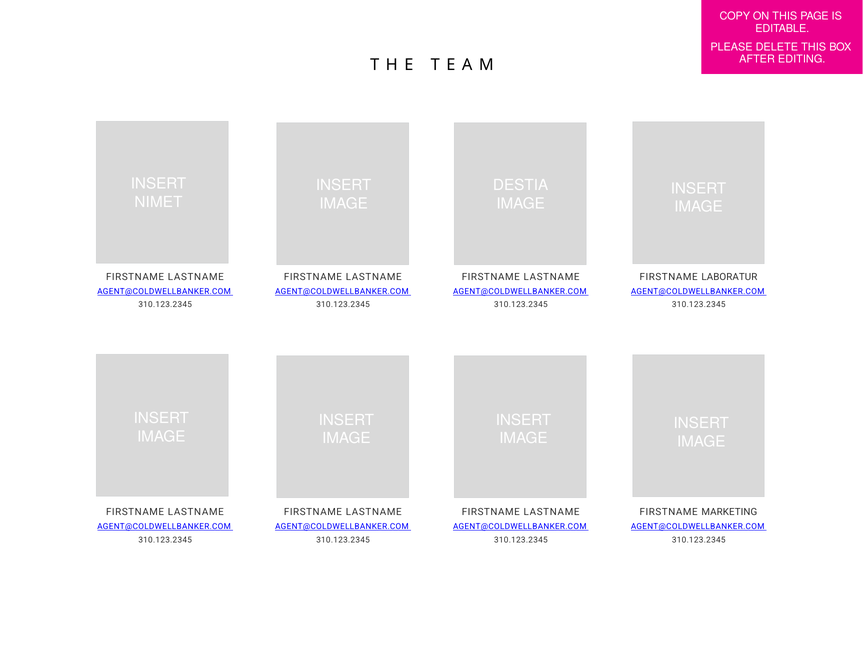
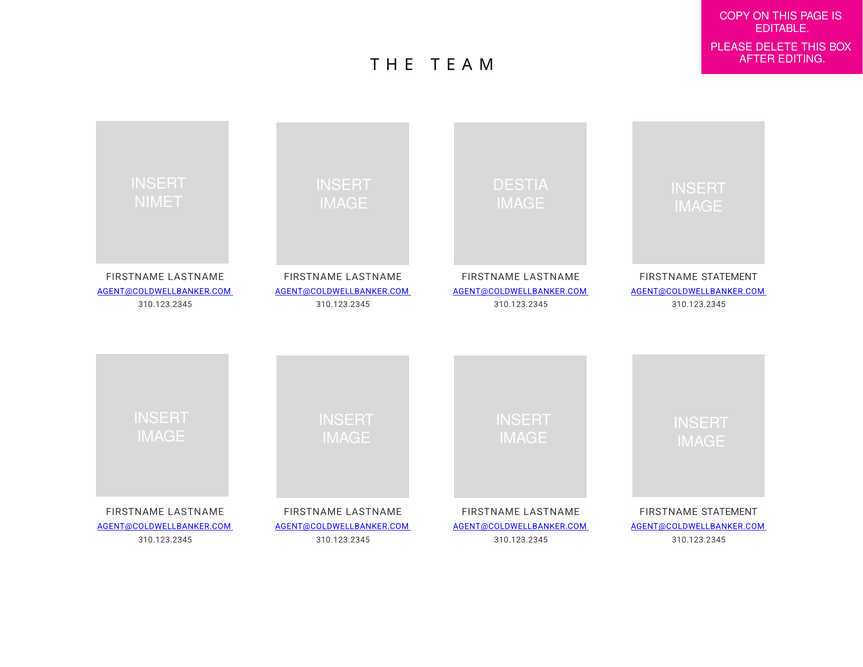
LABORATUR: LABORATUR -> STATEMENT (729, 277)
MARKETING: MARKETING -> STATEMENT (729, 512)
